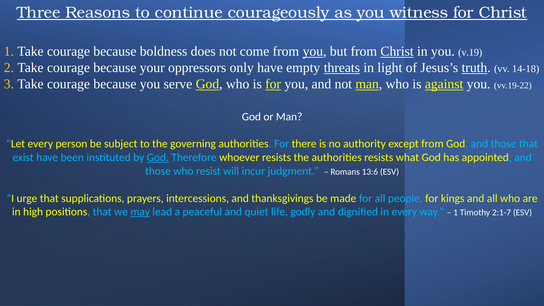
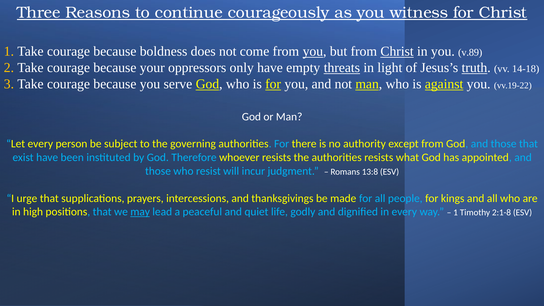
v.19: v.19 -> v.89 (470, 52)
God underline: present -> none (158, 157)
13:6: 13:6 -> 13:8 (370, 172)
2:1-7: 2:1-7 -> 2:1-8 (502, 213)
